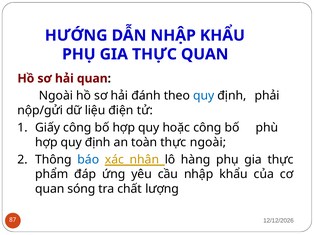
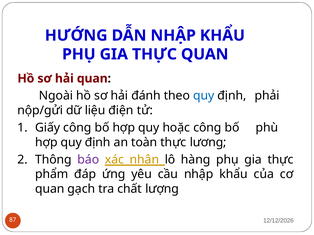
thực ngoài: ngoài -> lương (208, 143)
báo colour: blue -> purple (88, 160)
sóng: sóng -> gạch (81, 189)
